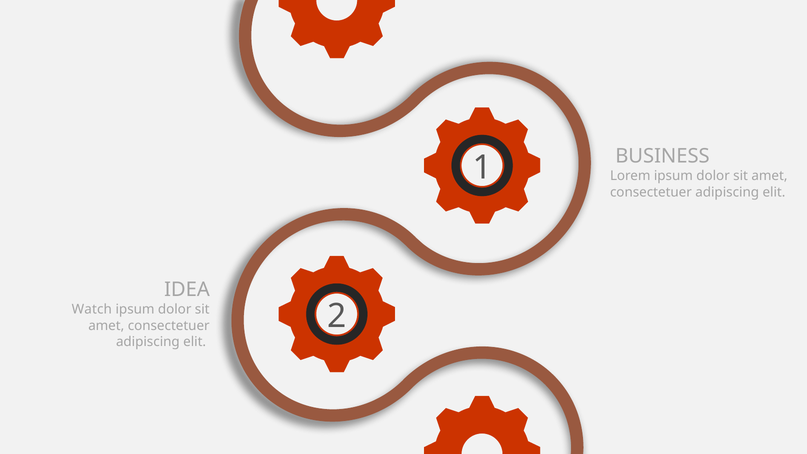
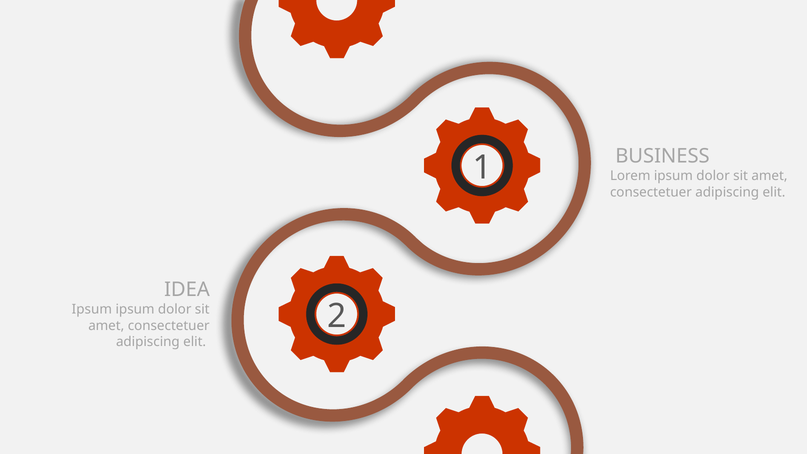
Watch: Watch -> Ipsum (92, 309)
